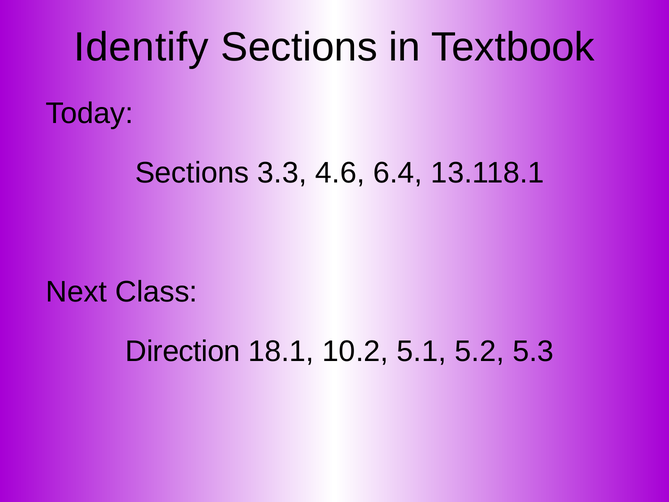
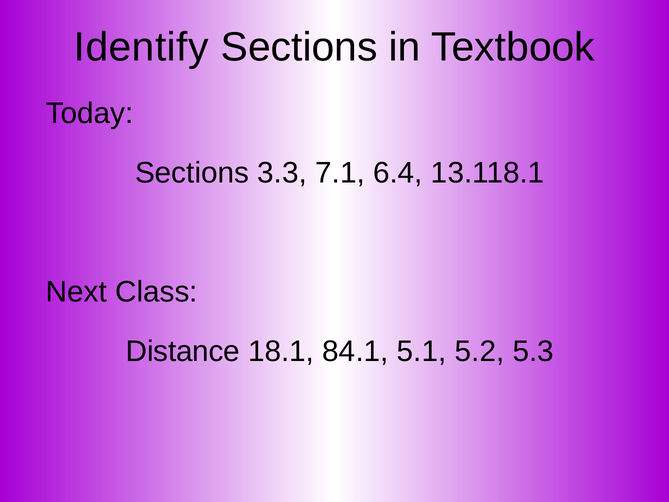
4.6: 4.6 -> 7.1 (340, 173)
Direction: Direction -> Distance (183, 351)
10.2: 10.2 -> 84.1 (355, 351)
